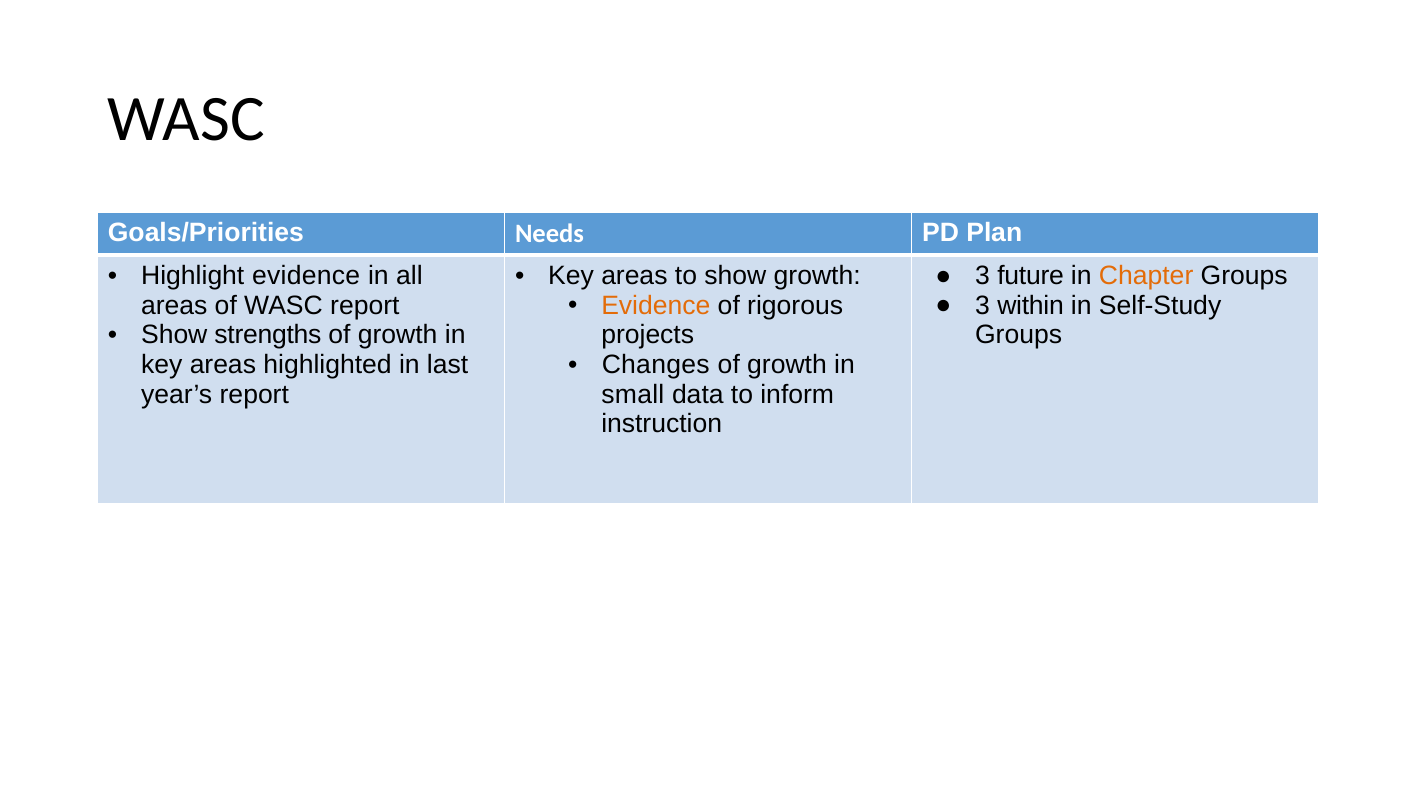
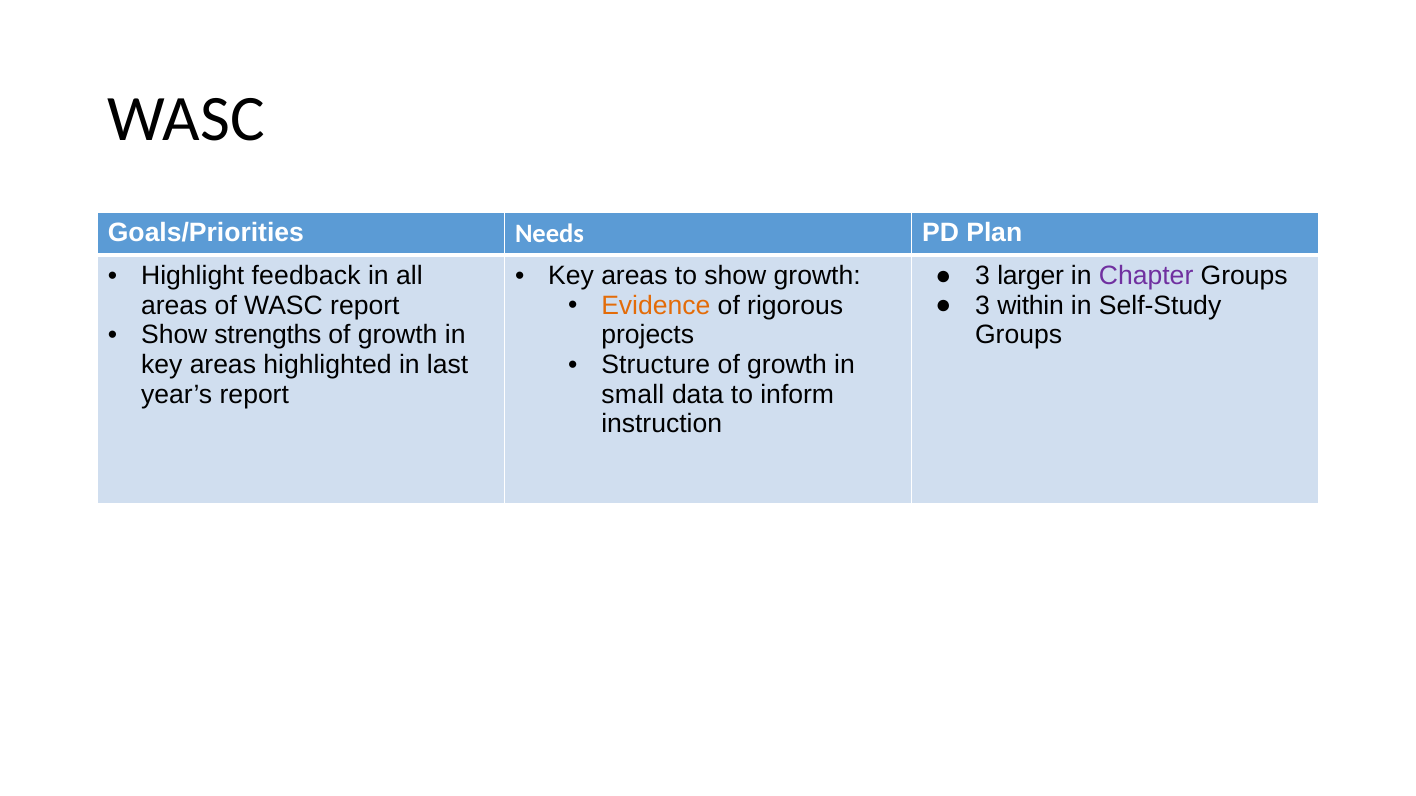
Highlight evidence: evidence -> feedback (306, 276)
future: future -> larger (1031, 276)
Chapter colour: orange -> purple (1146, 276)
Changes: Changes -> Structure (656, 365)
